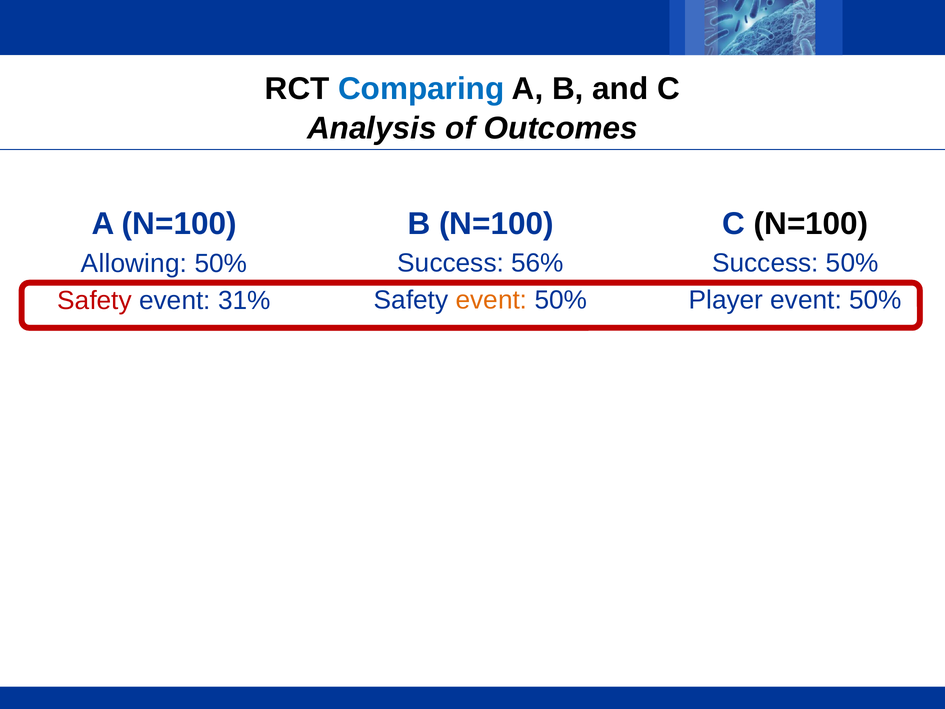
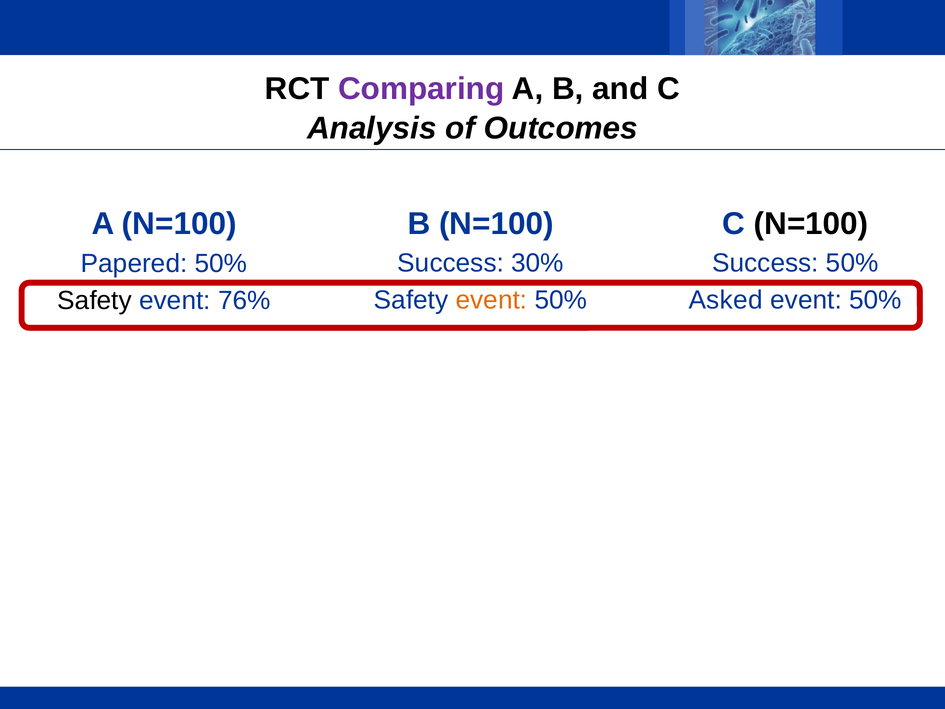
Comparing colour: blue -> purple (421, 89)
56%: 56% -> 30% (537, 263)
Allowing: Allowing -> Papered (134, 263)
Player: Player -> Asked (726, 300)
Safety colour: red -> black (95, 300)
31%: 31% -> 76% (244, 300)
